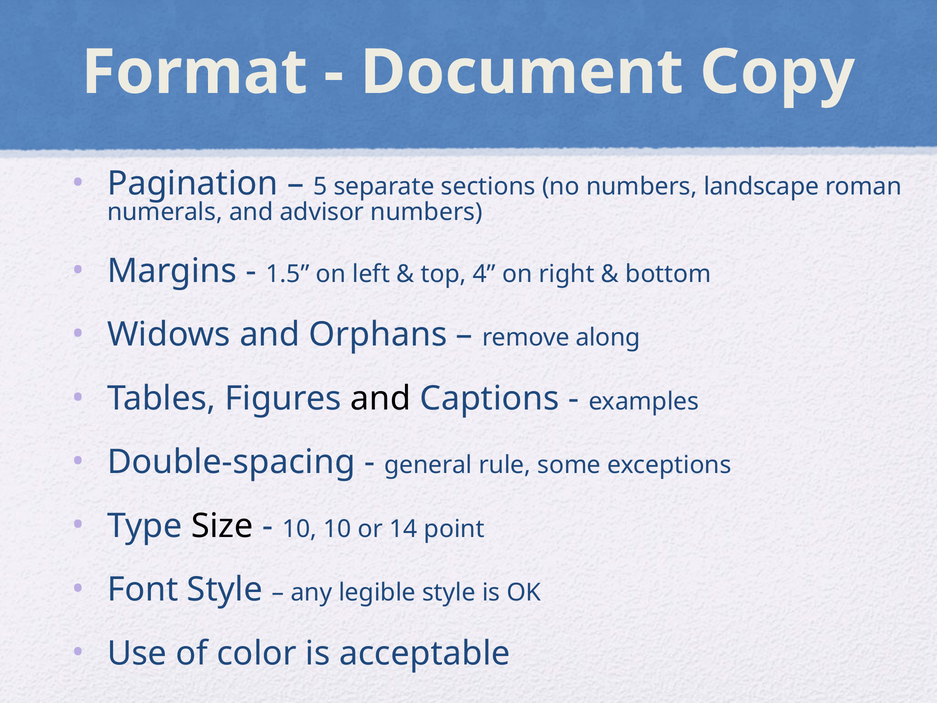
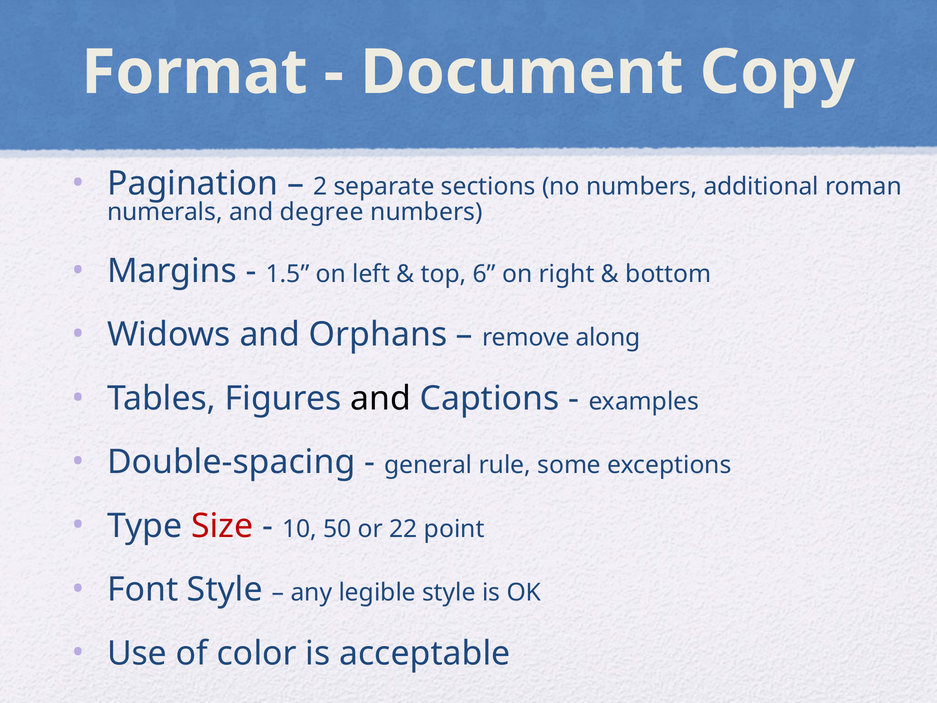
5: 5 -> 2 (320, 187)
landscape: landscape -> additional (761, 187)
advisor: advisor -> degree (322, 212)
4: 4 -> 6 (484, 274)
Size colour: black -> red (222, 526)
10 10: 10 -> 50 (337, 529)
14: 14 -> 22 (403, 529)
